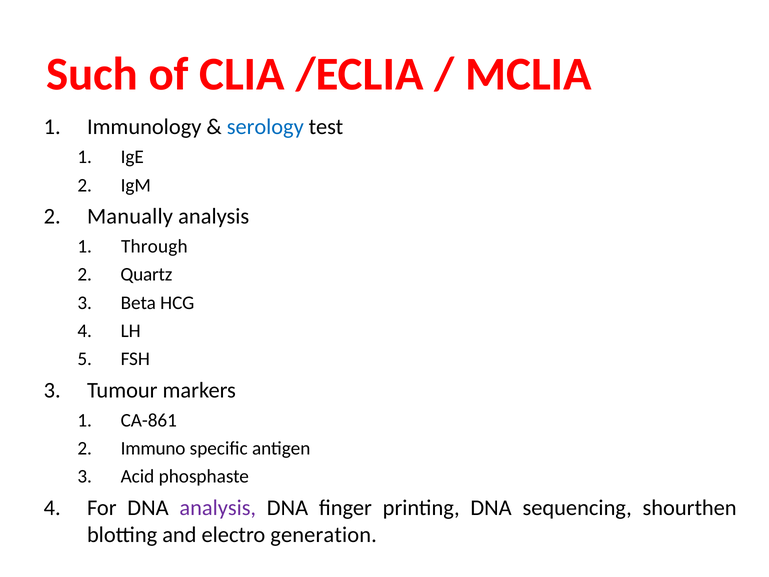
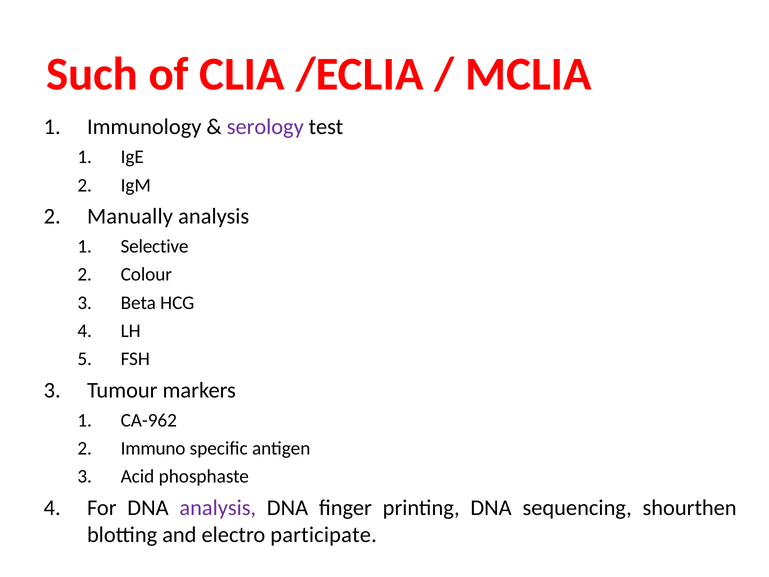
serology colour: blue -> purple (265, 127)
Through: Through -> Selective (155, 246)
Quartz: Quartz -> Colour (146, 274)
CA-861: CA-861 -> CA-962 (149, 420)
generation: generation -> participate (324, 535)
